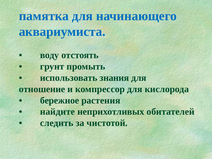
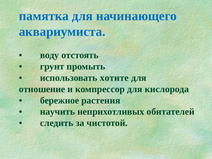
знания: знания -> хотите (114, 78)
найдите: найдите -> научить (58, 112)
